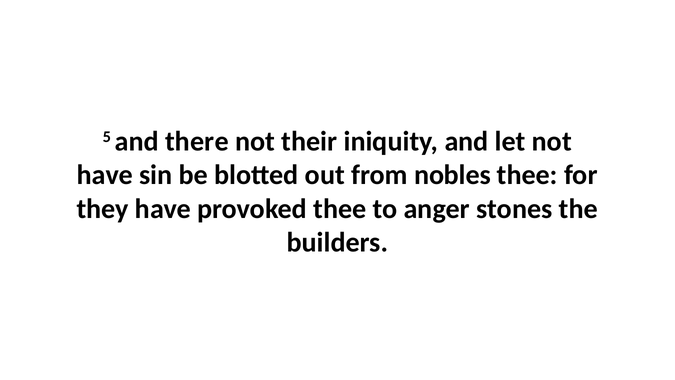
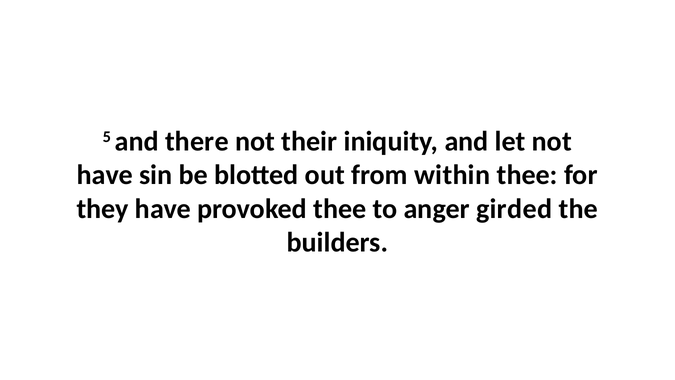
nobles: nobles -> within (452, 175)
stones: stones -> girded (514, 209)
